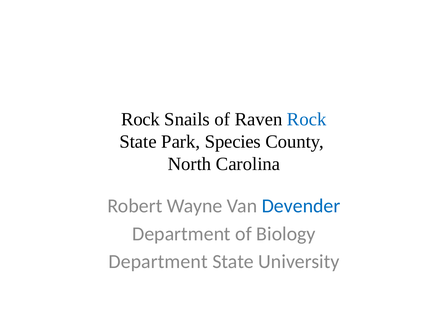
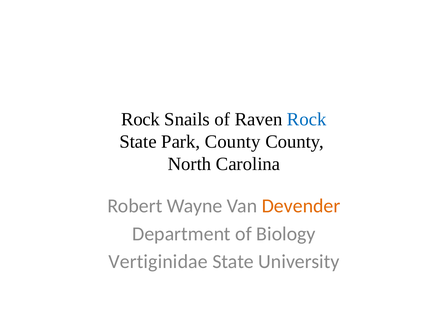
Park Species: Species -> County (233, 142)
Devender colour: blue -> orange (301, 206)
Department: Department -> Vertiginidae (158, 262)
